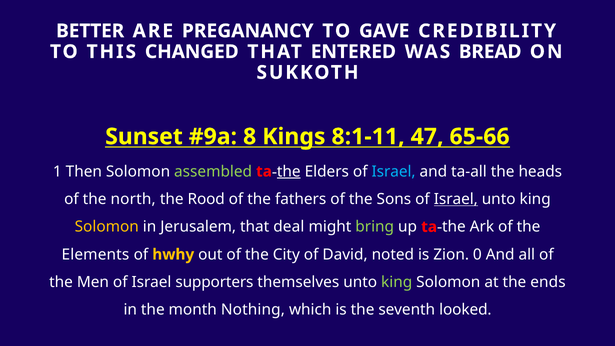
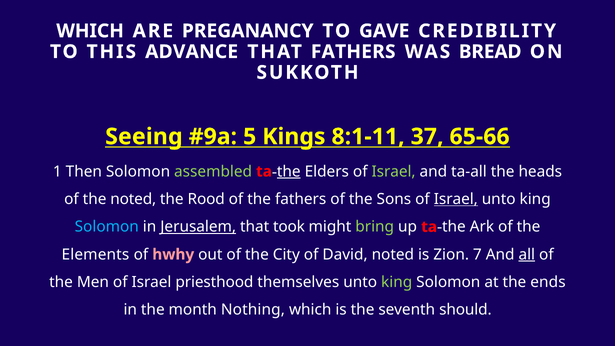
BETTER: BETTER -> WHICH (90, 31)
CHANGED: CHANGED -> ADVANCE (192, 52)
THAT ENTERED: ENTERED -> FATHERS (353, 52)
Sunset: Sunset -> Seeing (144, 137)
8: 8 -> 5 (250, 137)
47: 47 -> 37 (427, 137)
Israel colour: light blue -> light green (394, 171)
the north: north -> noted (133, 199)
Solomon colour: yellow -> light blue (107, 227)
Jerusalem underline: none -> present (198, 227)
deal: deal -> took (289, 227)
hwhy colour: yellow -> pink (173, 254)
0: 0 -> 7 (477, 254)
all underline: none -> present (527, 254)
supporters: supporters -> priesthood (214, 282)
looked: looked -> should (465, 310)
